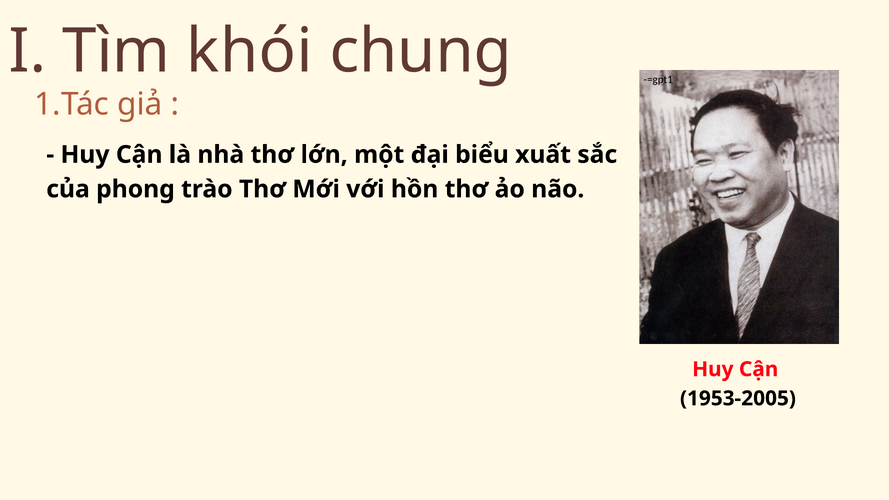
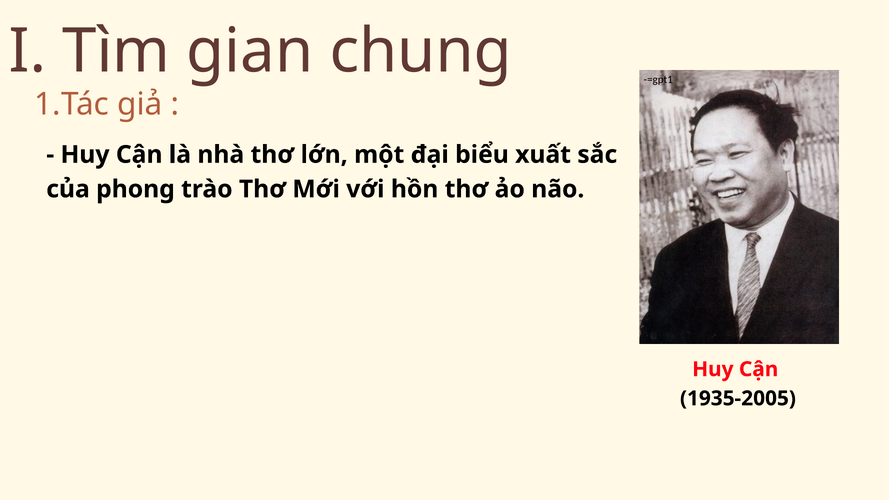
khói: khói -> gian (250, 52)
1953-2005: 1953-2005 -> 1935-2005 (738, 398)
